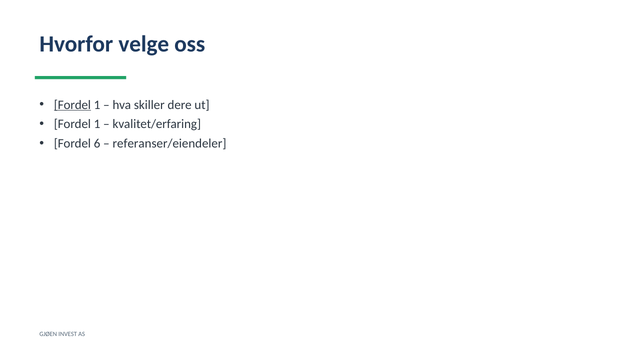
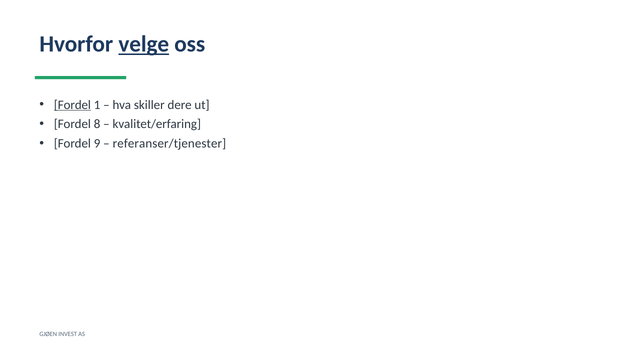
velge underline: none -> present (144, 44)
1: 1 -> 8 (97, 124)
6: 6 -> 9 (97, 144)
referanser/eiendeler: referanser/eiendeler -> referanser/tjenester (169, 144)
